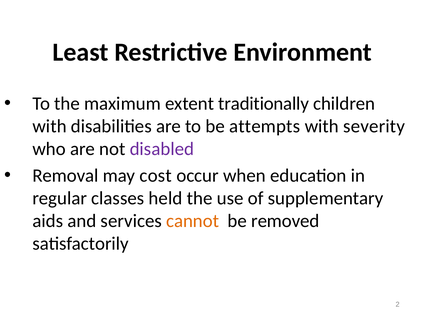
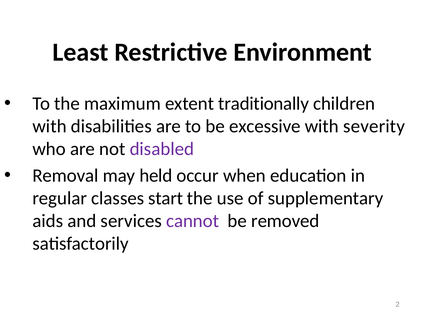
attempts: attempts -> excessive (265, 126)
cost: cost -> held (156, 175)
held: held -> start (166, 198)
cannot colour: orange -> purple (193, 221)
